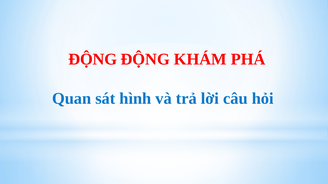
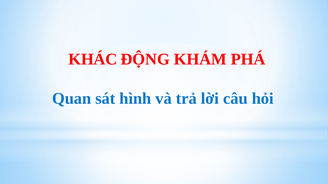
ĐỘNG: ĐỘNG -> KHÁC (93, 59)
